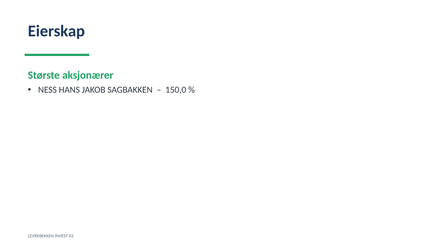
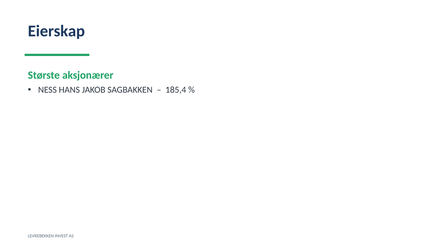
150,0: 150,0 -> 185,4 (176, 90)
